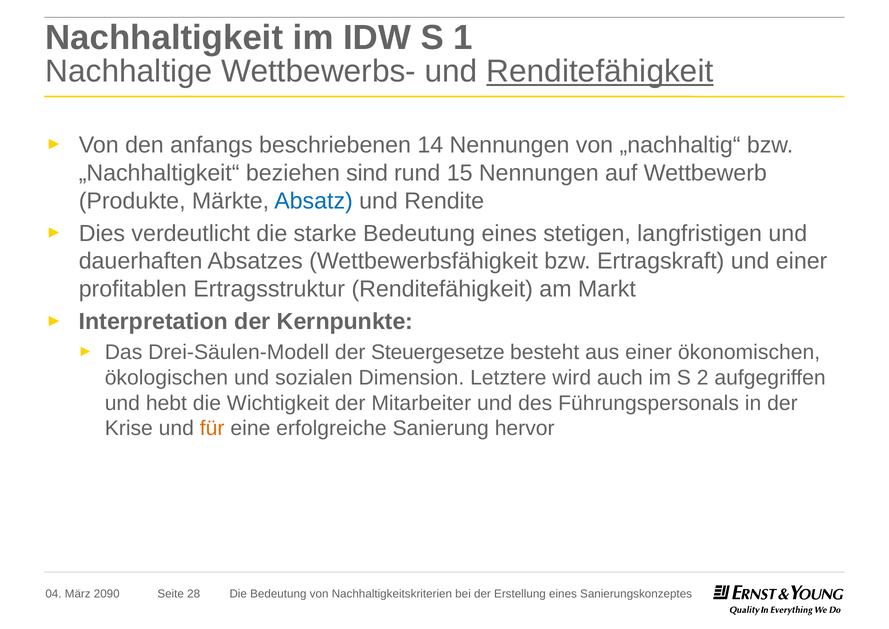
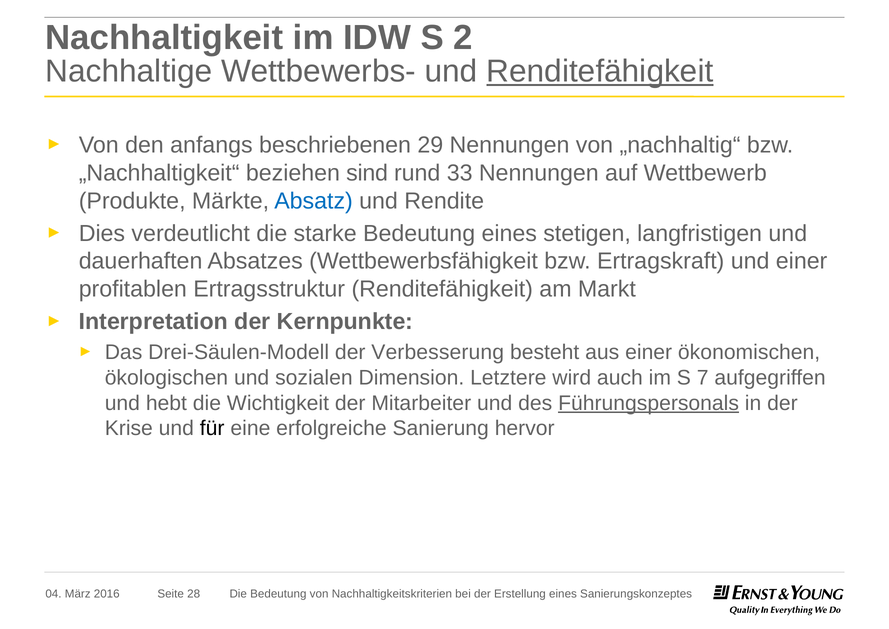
1: 1 -> 2 (463, 37)
14: 14 -> 29 (430, 145)
15: 15 -> 33 (460, 173)
Steuergesetze: Steuergesetze -> Verbesserung (438, 352)
2: 2 -> 7 (703, 378)
Führungspersonals underline: none -> present (649, 403)
für colour: orange -> black (212, 428)
2090: 2090 -> 2016 (107, 594)
